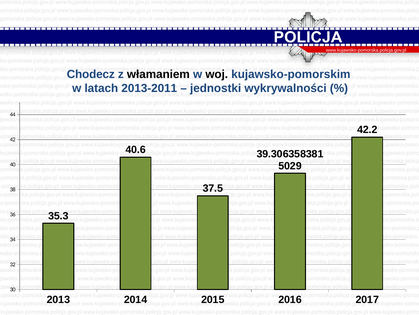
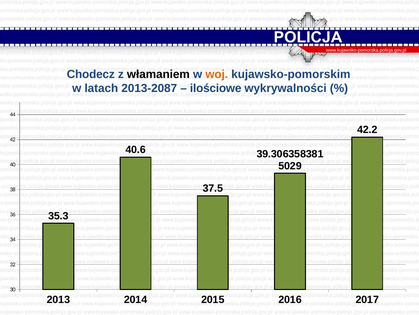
woj colour: black -> orange (217, 74)
2013-2011: 2013-2011 -> 2013-2087 (149, 88)
jednostki: jednostki -> ilościowe (216, 88)
